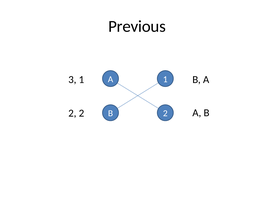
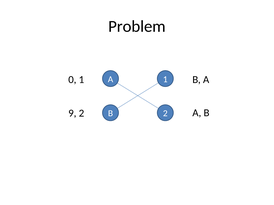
Previous: Previous -> Problem (137, 27)
3: 3 -> 0 (72, 80)
2: 2 -> 9 (72, 114)
